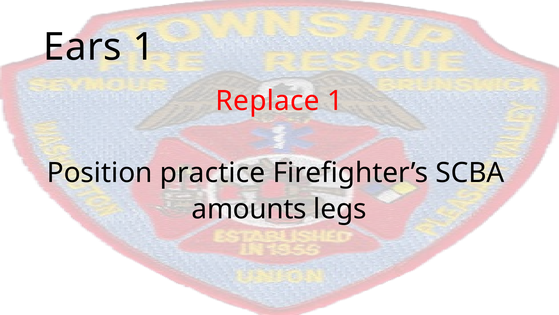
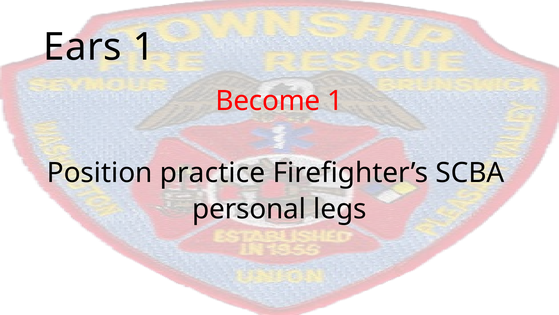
Replace: Replace -> Become (268, 101)
amounts: amounts -> personal (249, 209)
